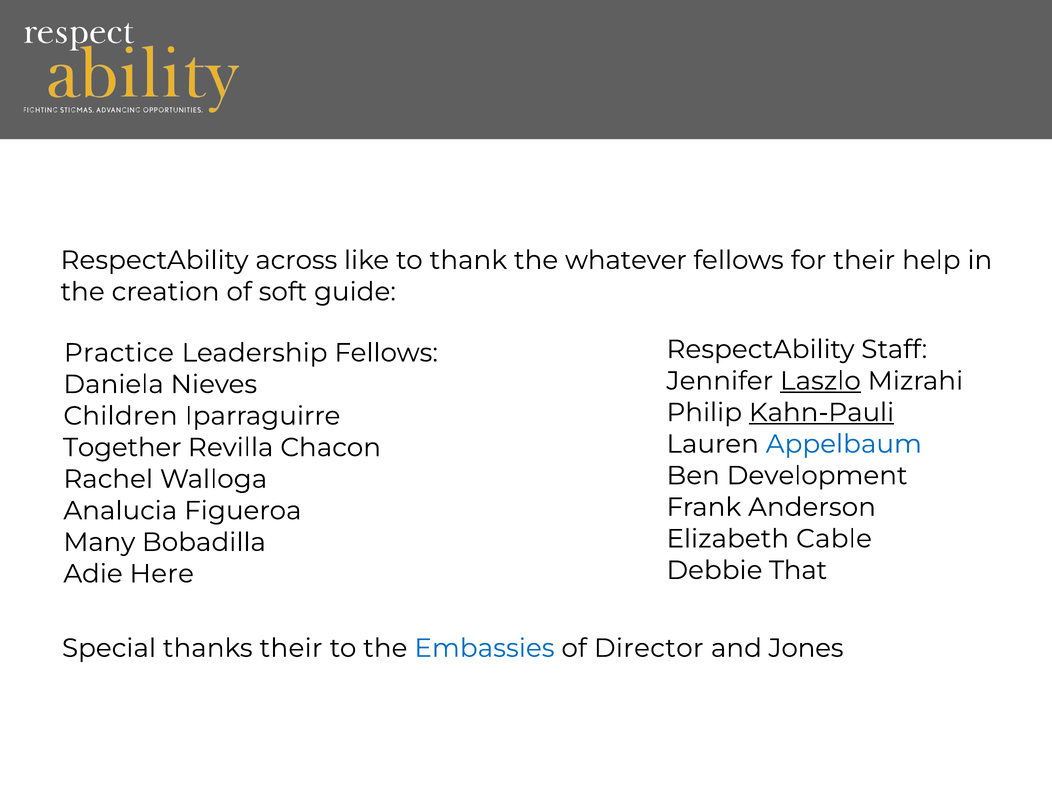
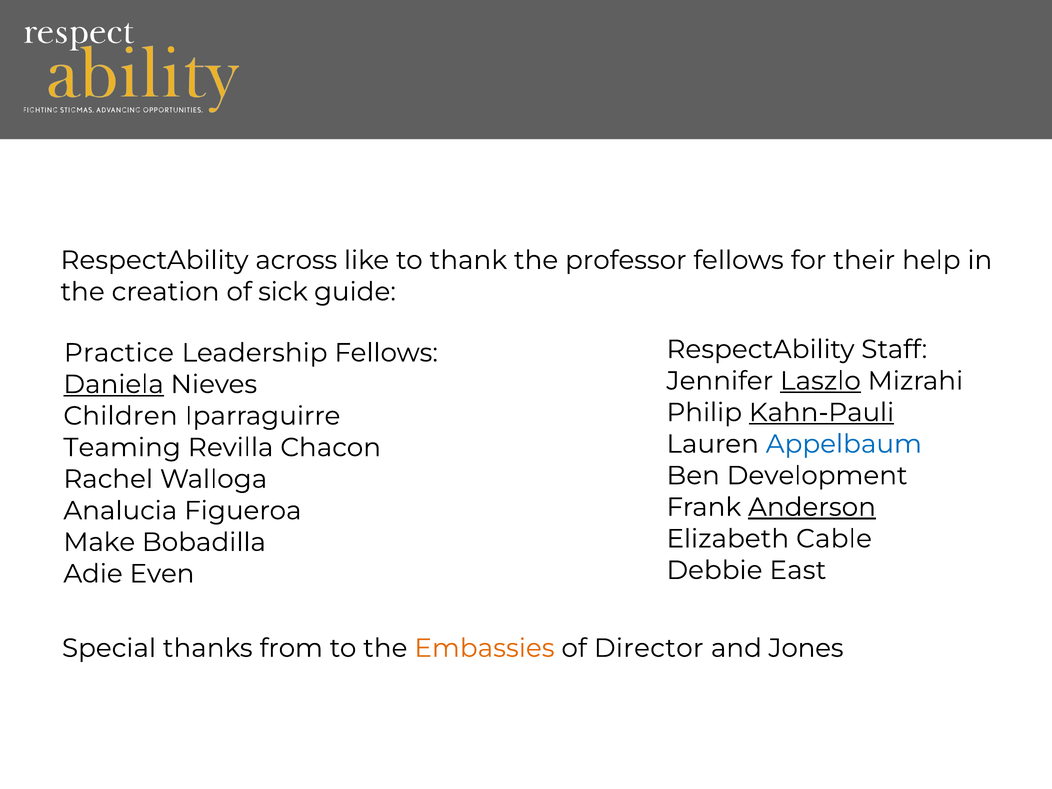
whatever: whatever -> professor (626, 260)
soft: soft -> sick (283, 292)
Daniela underline: none -> present (114, 384)
Together: Together -> Teaming (122, 448)
Anderson underline: none -> present (812, 507)
Many: Many -> Make (99, 542)
That: That -> East (798, 570)
Here: Here -> Even (162, 574)
thanks their: their -> from (291, 648)
Embassies colour: blue -> orange (484, 648)
